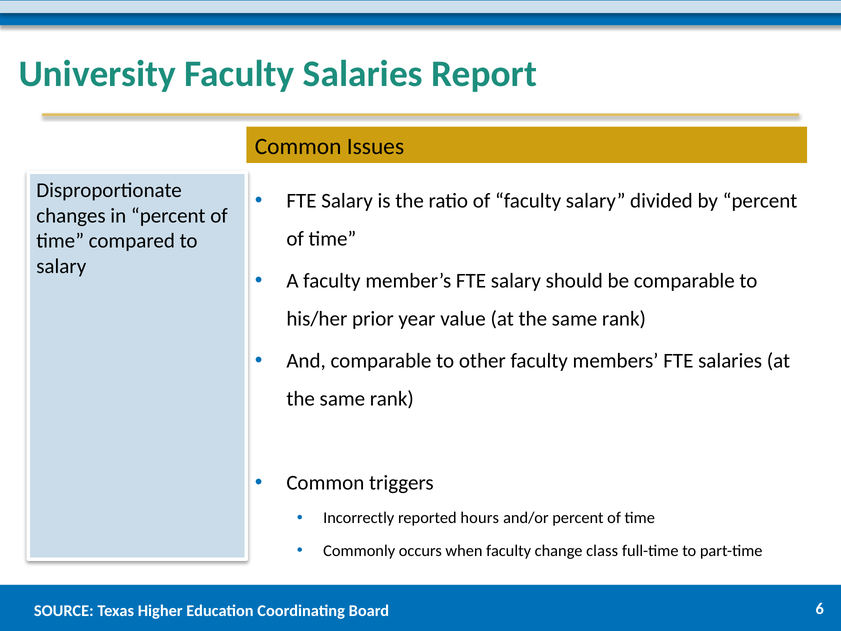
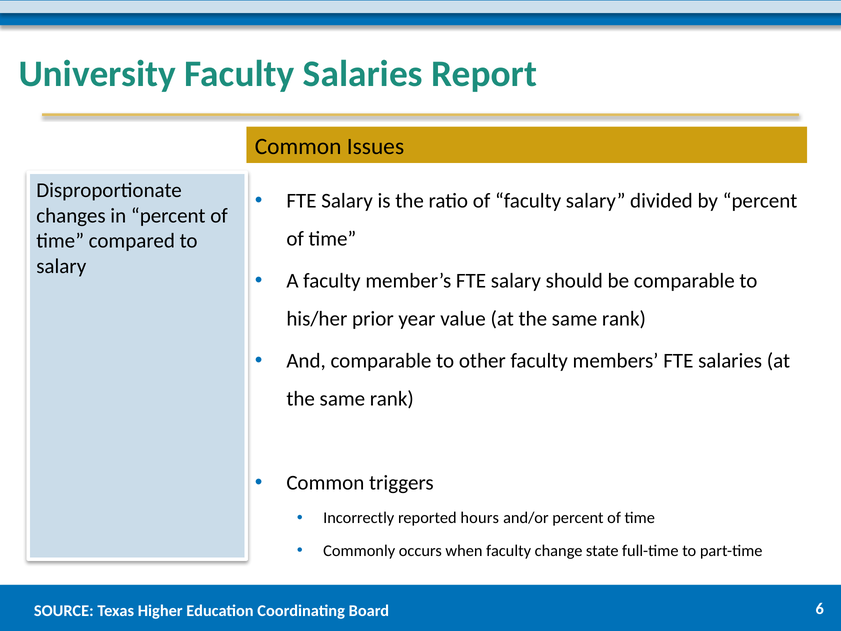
class: class -> state (602, 550)
